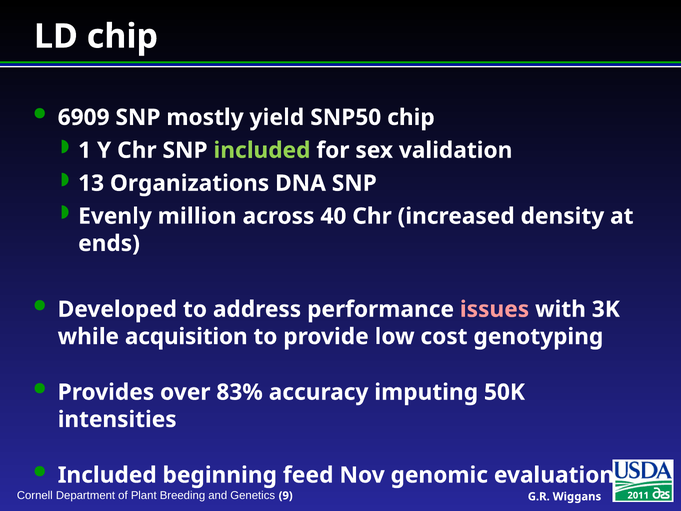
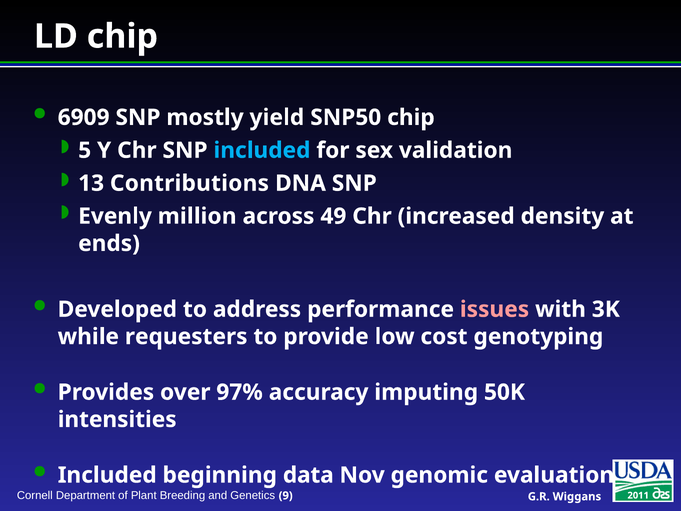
1: 1 -> 5 (85, 150)
included colour: light green -> light blue (262, 150)
Organizations: Organizations -> Contributions (189, 183)
40: 40 -> 49 (333, 216)
acquisition: acquisition -> requesters (186, 336)
83%: 83% -> 97% (240, 392)
feed: feed -> data (308, 475)
